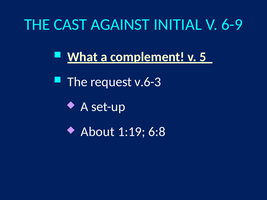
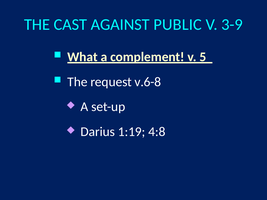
INITIAL: INITIAL -> PUBLIC (178, 25)
6-9: 6-9 -> 3-9 (232, 25)
v.6-3: v.6-3 -> v.6-8 (148, 82)
About: About -> Darius (98, 132)
6:8: 6:8 -> 4:8 (157, 132)
